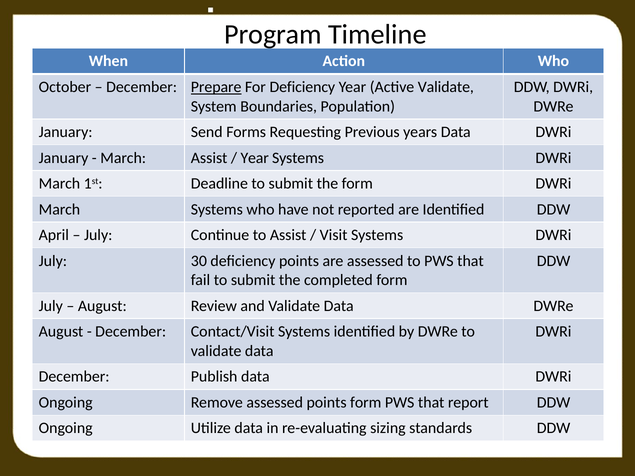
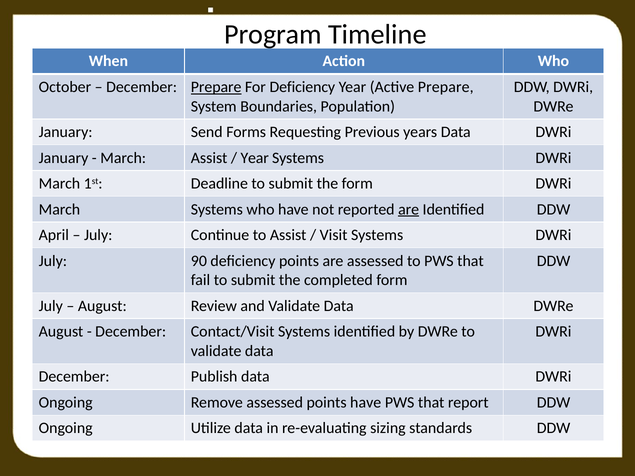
Active Validate: Validate -> Prepare (446, 87)
are underline: none -> present (409, 209)
30: 30 -> 90 (199, 261)
points form: form -> have (366, 403)
